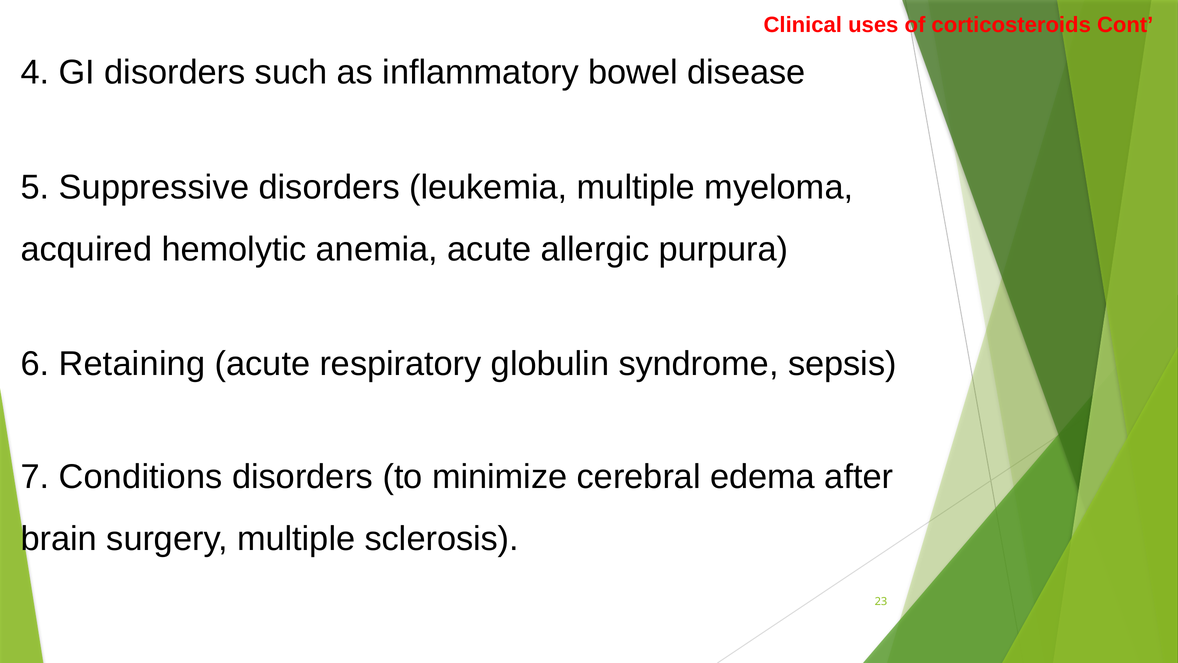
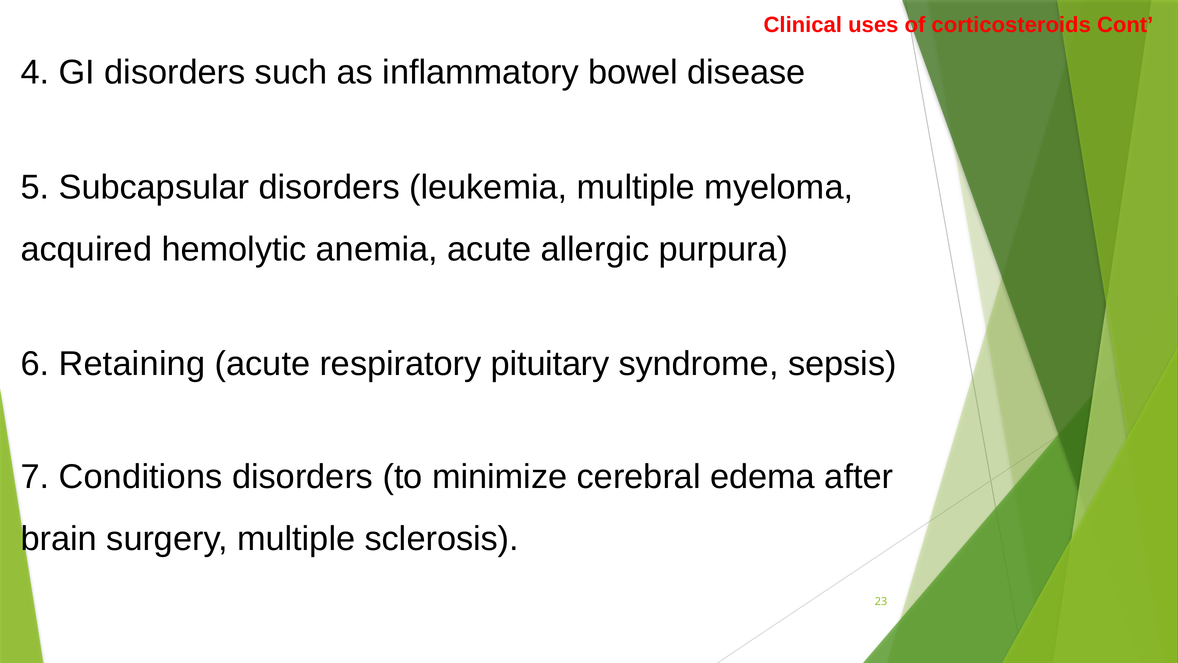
Suppressive: Suppressive -> Subcapsular (154, 187)
globulin: globulin -> pituitary (550, 364)
